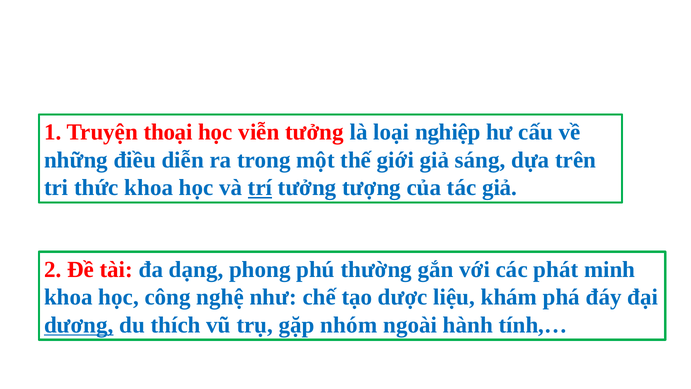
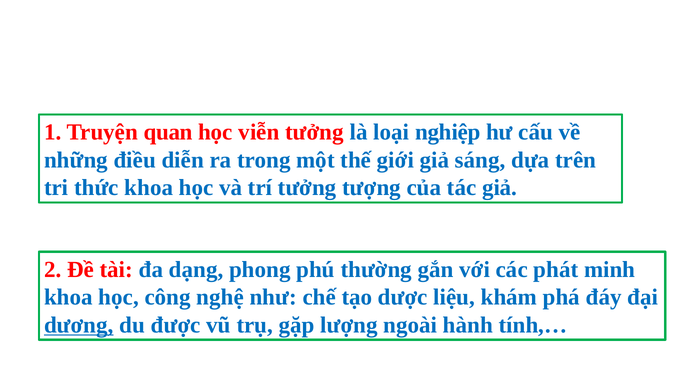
thoại: thoại -> quan (168, 132)
trí underline: present -> none (260, 188)
thích: thích -> được (176, 325)
nhóm: nhóm -> lượng (349, 325)
